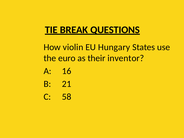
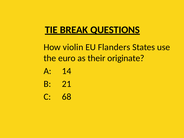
Hungary: Hungary -> Flanders (114, 47)
inventor: inventor -> originate (126, 58)
16: 16 -> 14 (67, 71)
58: 58 -> 68 (67, 97)
